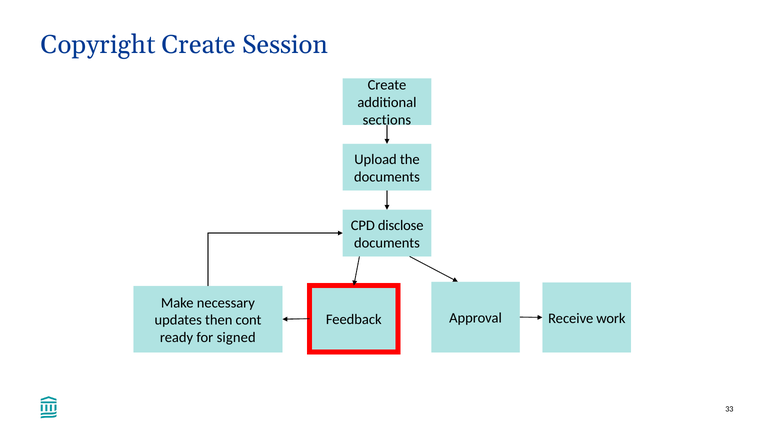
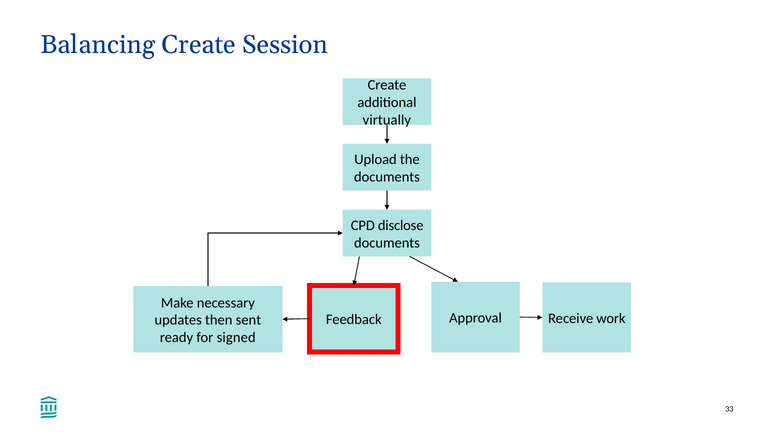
Copyright: Copyright -> Balancing (98, 45)
sections: sections -> virtually (387, 120)
cont: cont -> sent (248, 320)
